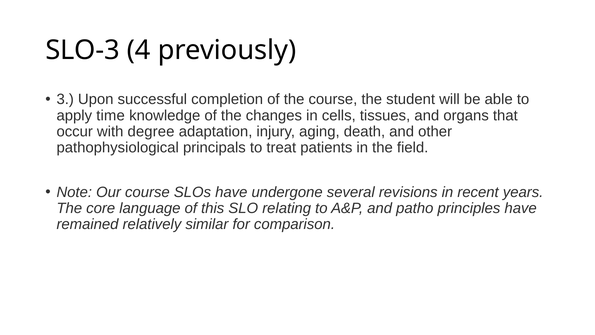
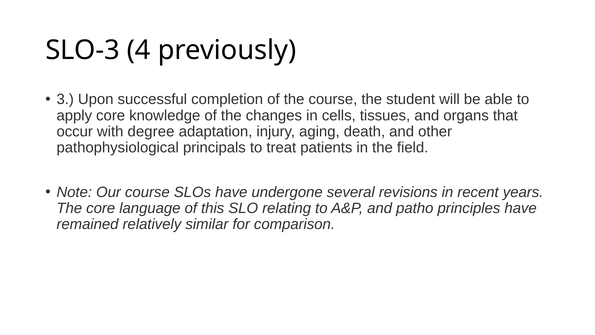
apply time: time -> core (111, 115)
